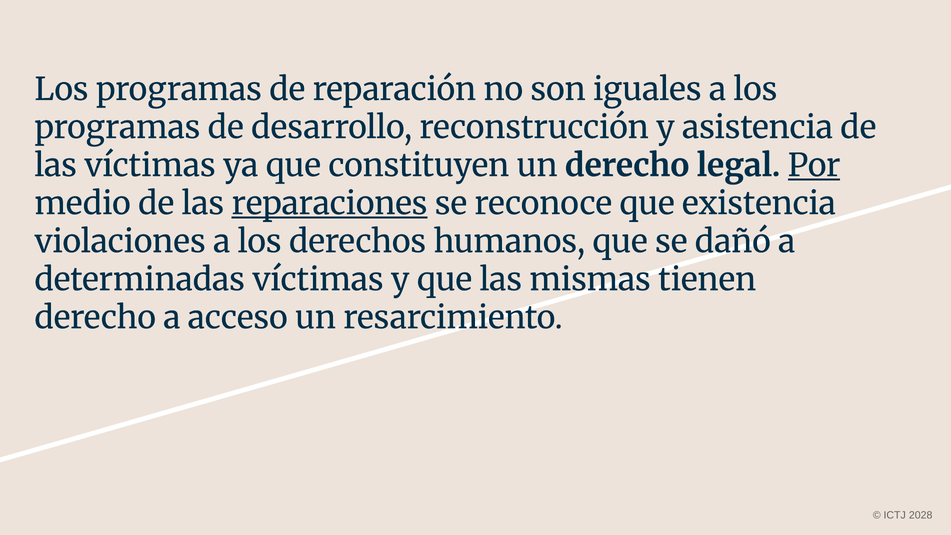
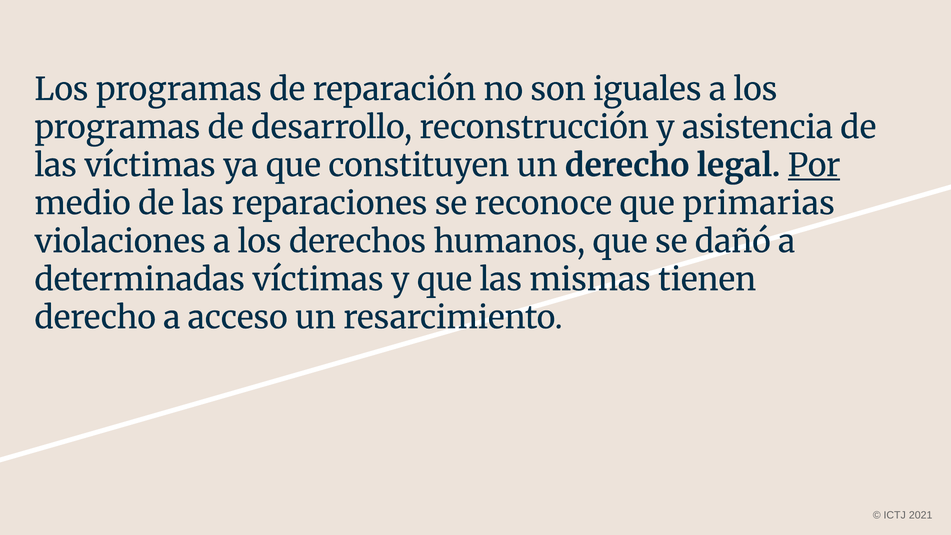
reparaciones underline: present -> none (329, 204)
existencia: existencia -> primarias (759, 204)
2028: 2028 -> 2021 (921, 515)
